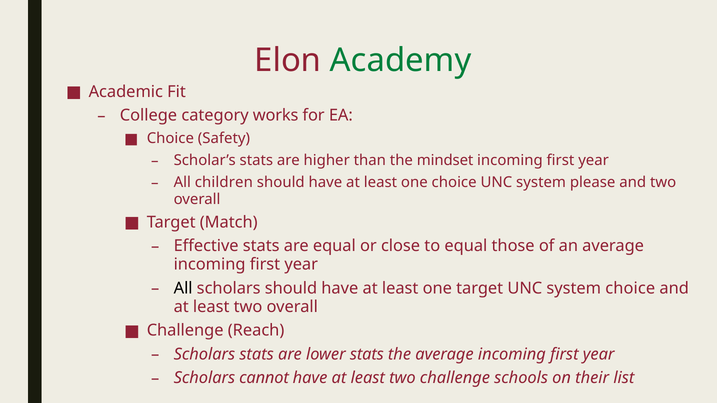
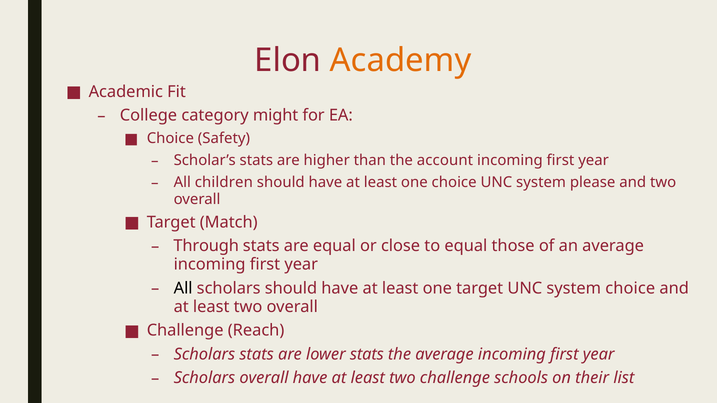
Academy colour: green -> orange (401, 60)
works: works -> might (276, 116)
mindset: mindset -> account (445, 161)
Effective: Effective -> Through (206, 246)
Scholars cannot: cannot -> overall (264, 378)
